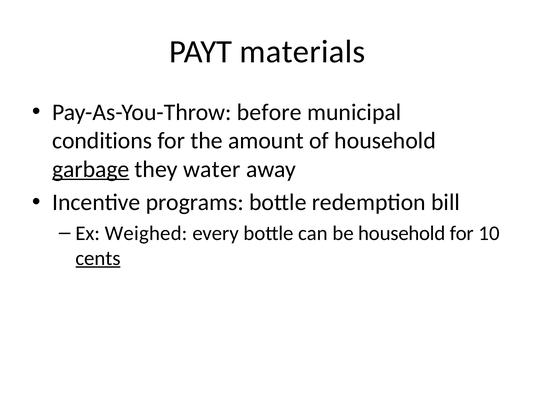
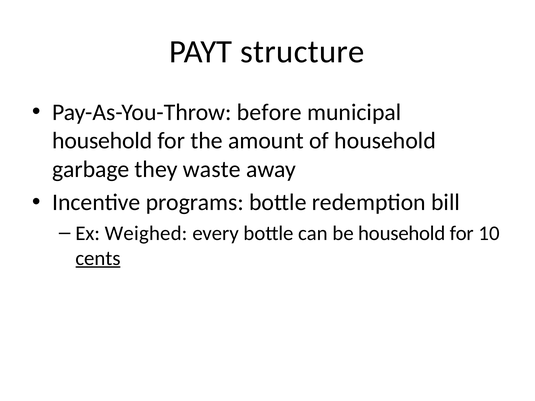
materials: materials -> structure (302, 52)
conditions: conditions -> household (102, 141)
garbage underline: present -> none (91, 169)
water: water -> waste (212, 169)
